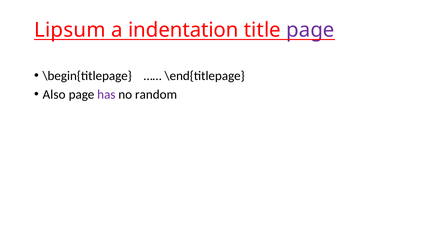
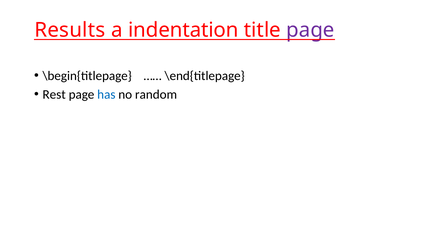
Lipsum: Lipsum -> Results (70, 30)
Also: Also -> Rest (54, 95)
has colour: purple -> blue (106, 95)
